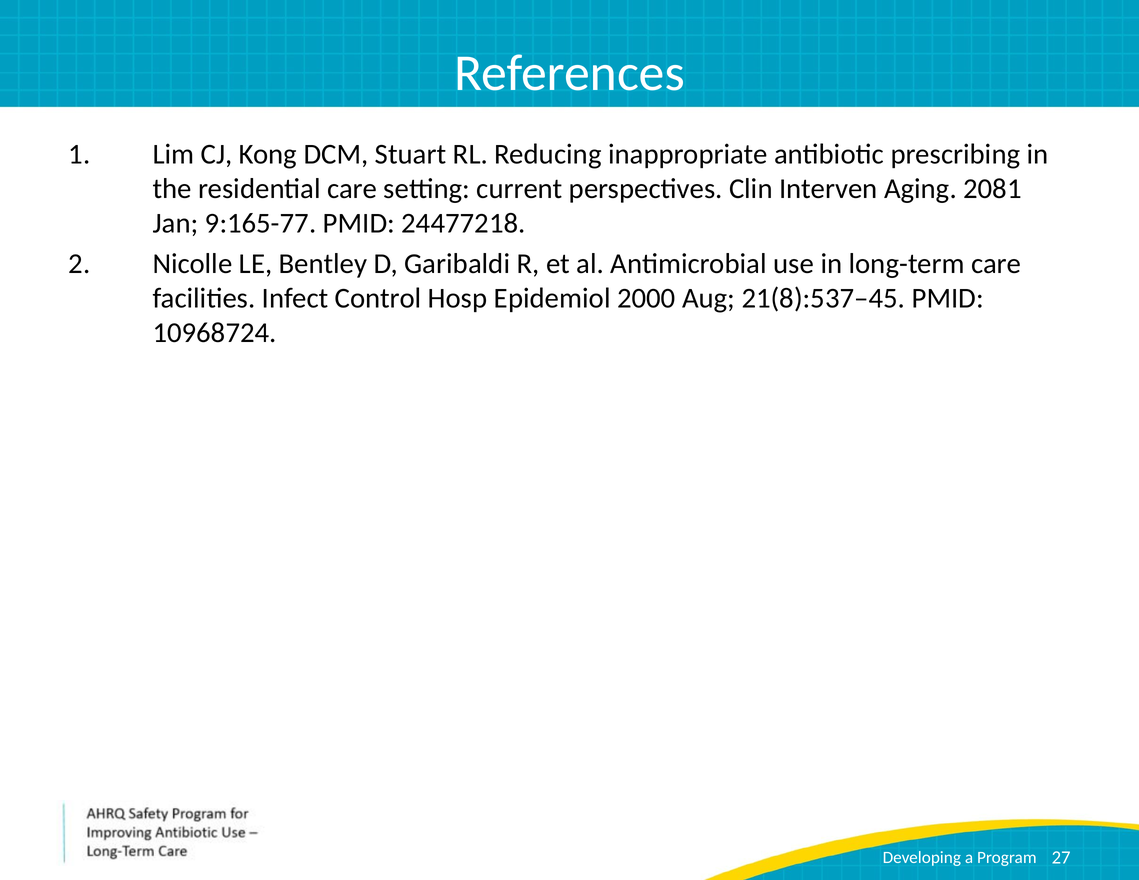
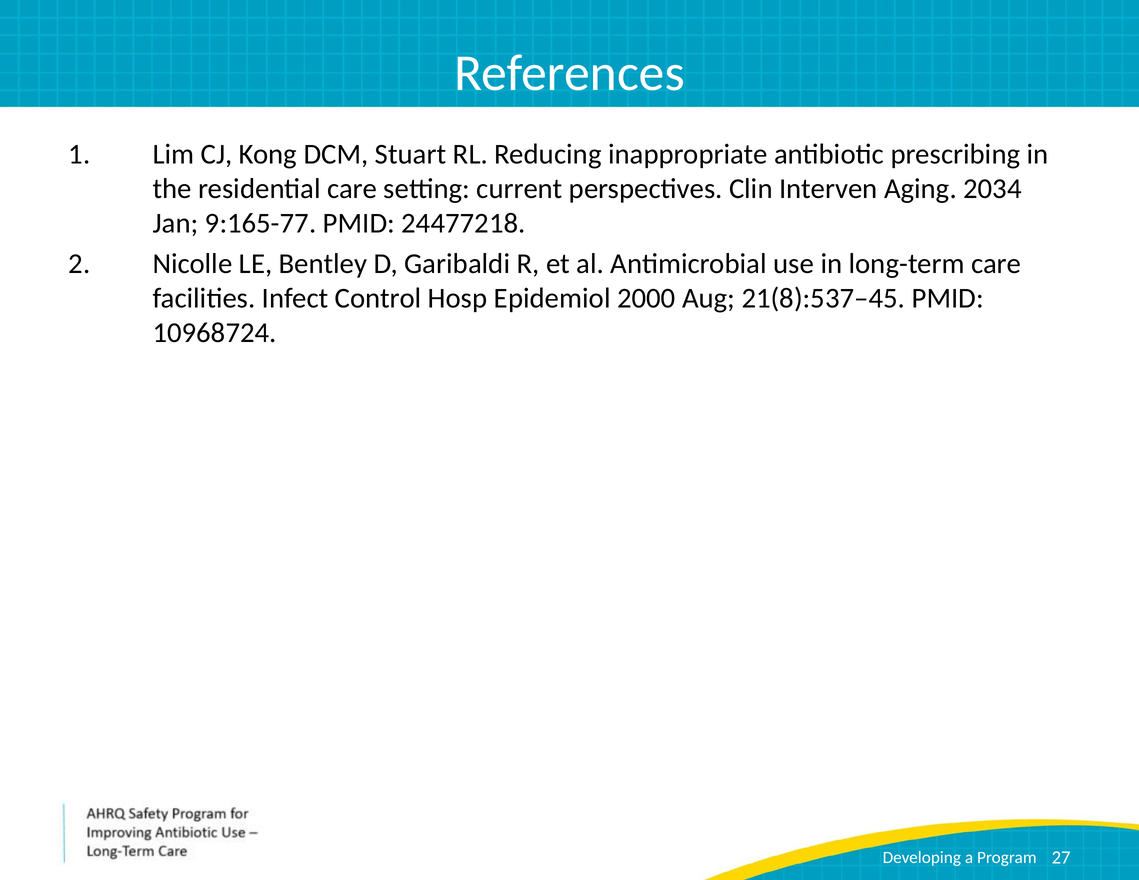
2081: 2081 -> 2034 (992, 189)
